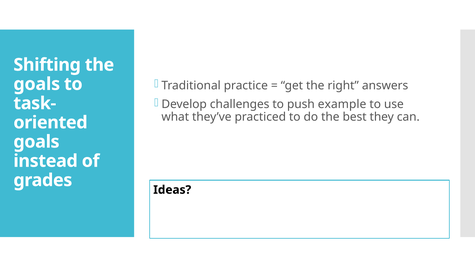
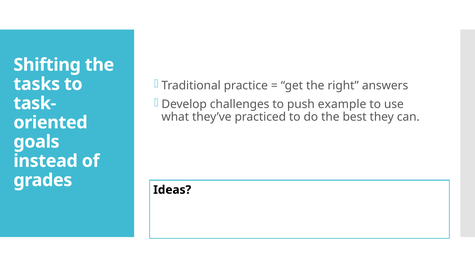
goals: goals -> tasks (37, 84)
